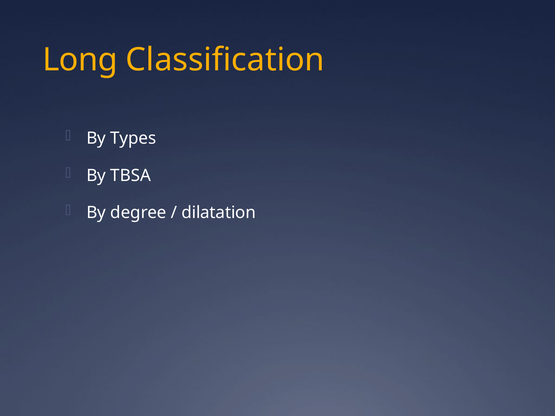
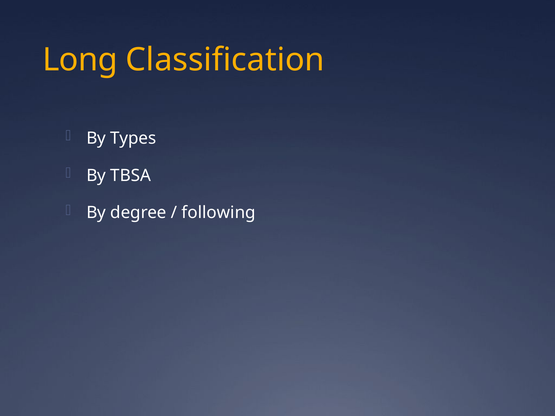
dilatation: dilatation -> following (219, 213)
